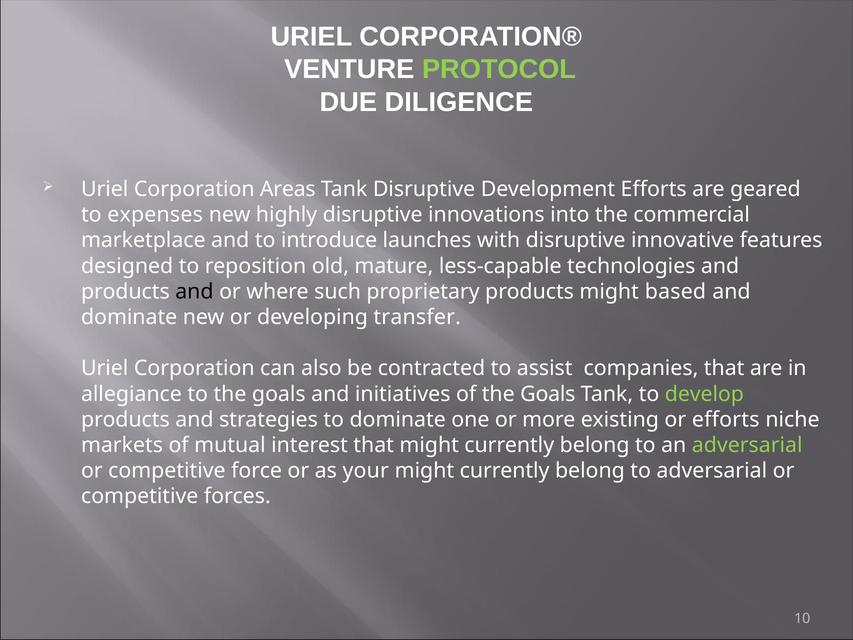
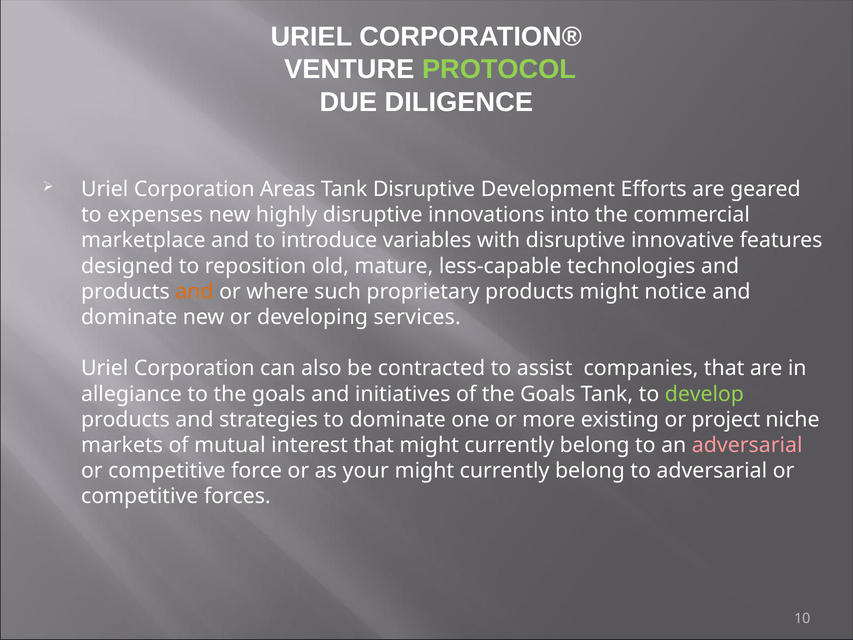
launches: launches -> variables (427, 240)
and colour: black -> orange (194, 292)
based: based -> notice (676, 292)
transfer: transfer -> services (417, 317)
or efforts: efforts -> project (726, 419)
adversarial colour: light green -> pink (747, 445)
